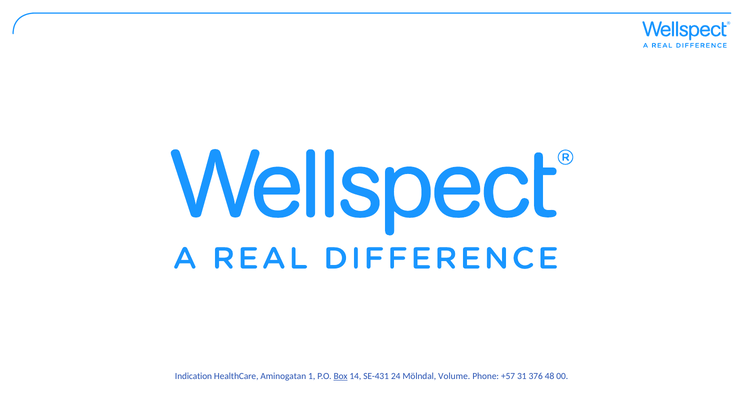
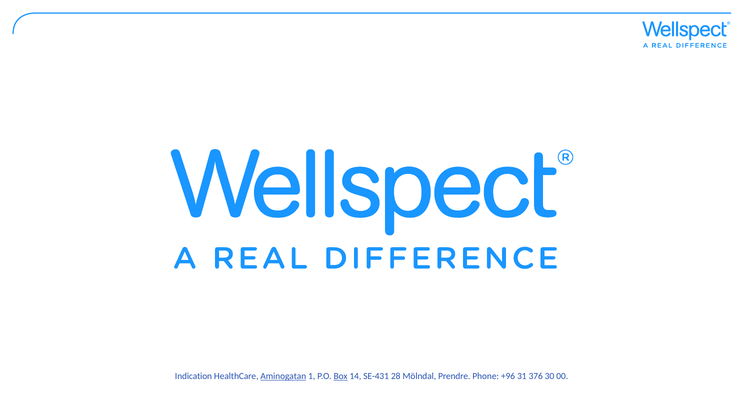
Aminogatan underline: none -> present (283, 377)
24: 24 -> 28 (396, 377)
Volume: Volume -> Prendre (454, 377)
+57: +57 -> +96 (508, 377)
48: 48 -> 30 (550, 377)
